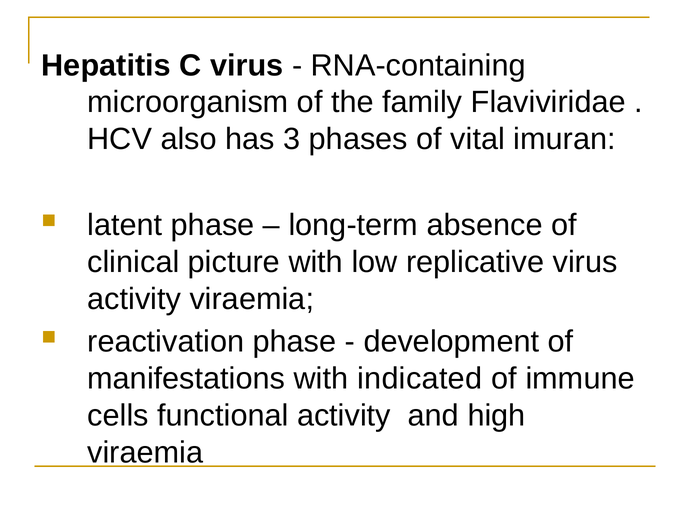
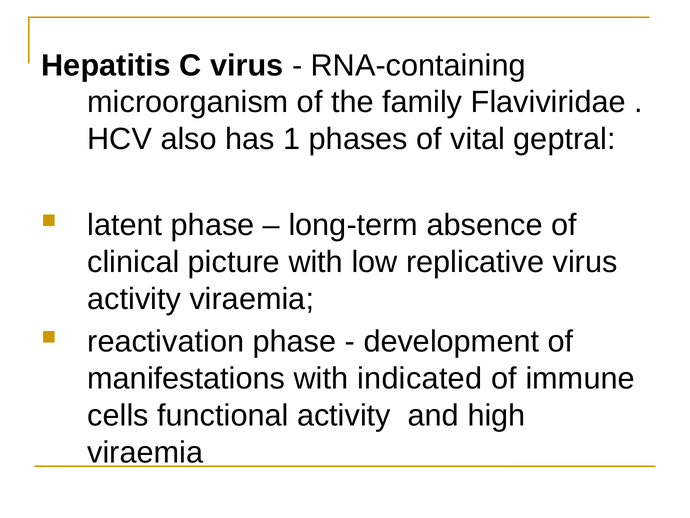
3: 3 -> 1 (292, 139)
imuran: imuran -> geptral (565, 139)
